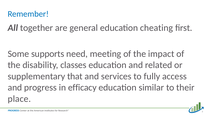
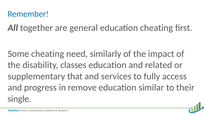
Some supports: supports -> cheating (48, 54)
meeting: meeting -> similarly (106, 54)
efficacy: efficacy -> remove (82, 88)
place: place -> single (19, 99)
